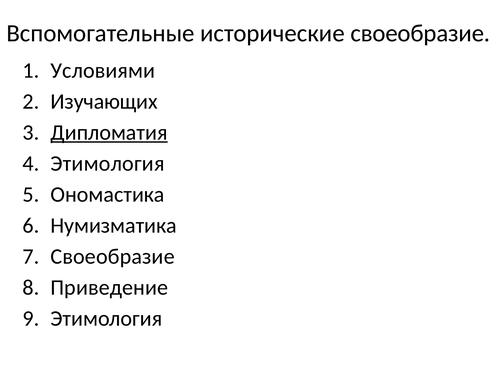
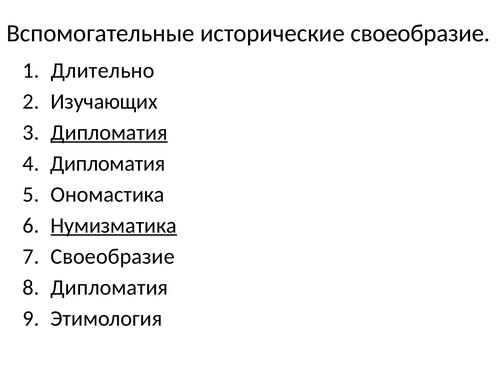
Условиями: Условиями -> Длительно (103, 71)
Этимология: Этимология -> Дипломатия (108, 163)
Нумизматика underline: none -> present (114, 225)
Приведение: Приведение -> Дипломатия (109, 287)
